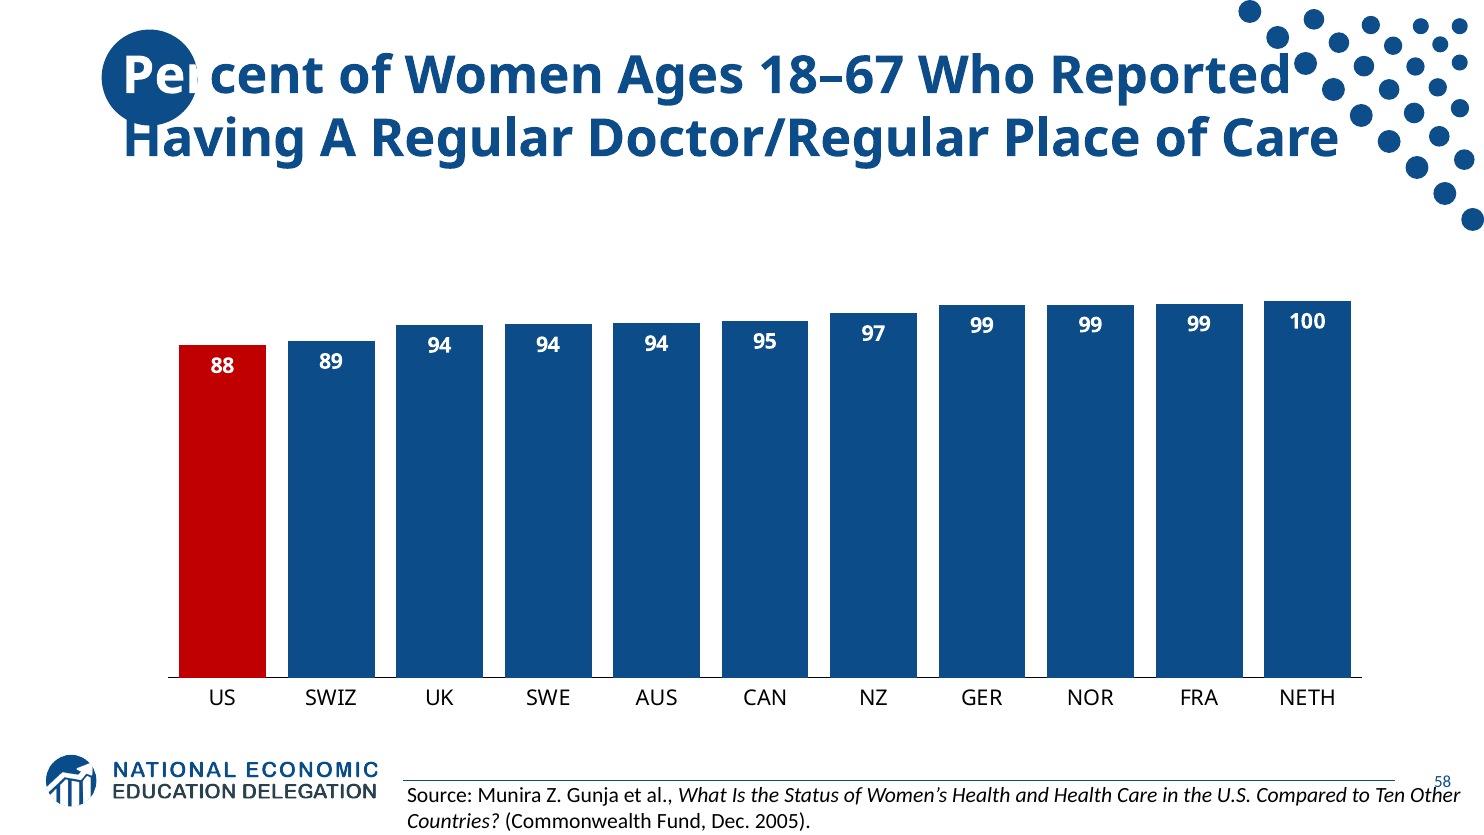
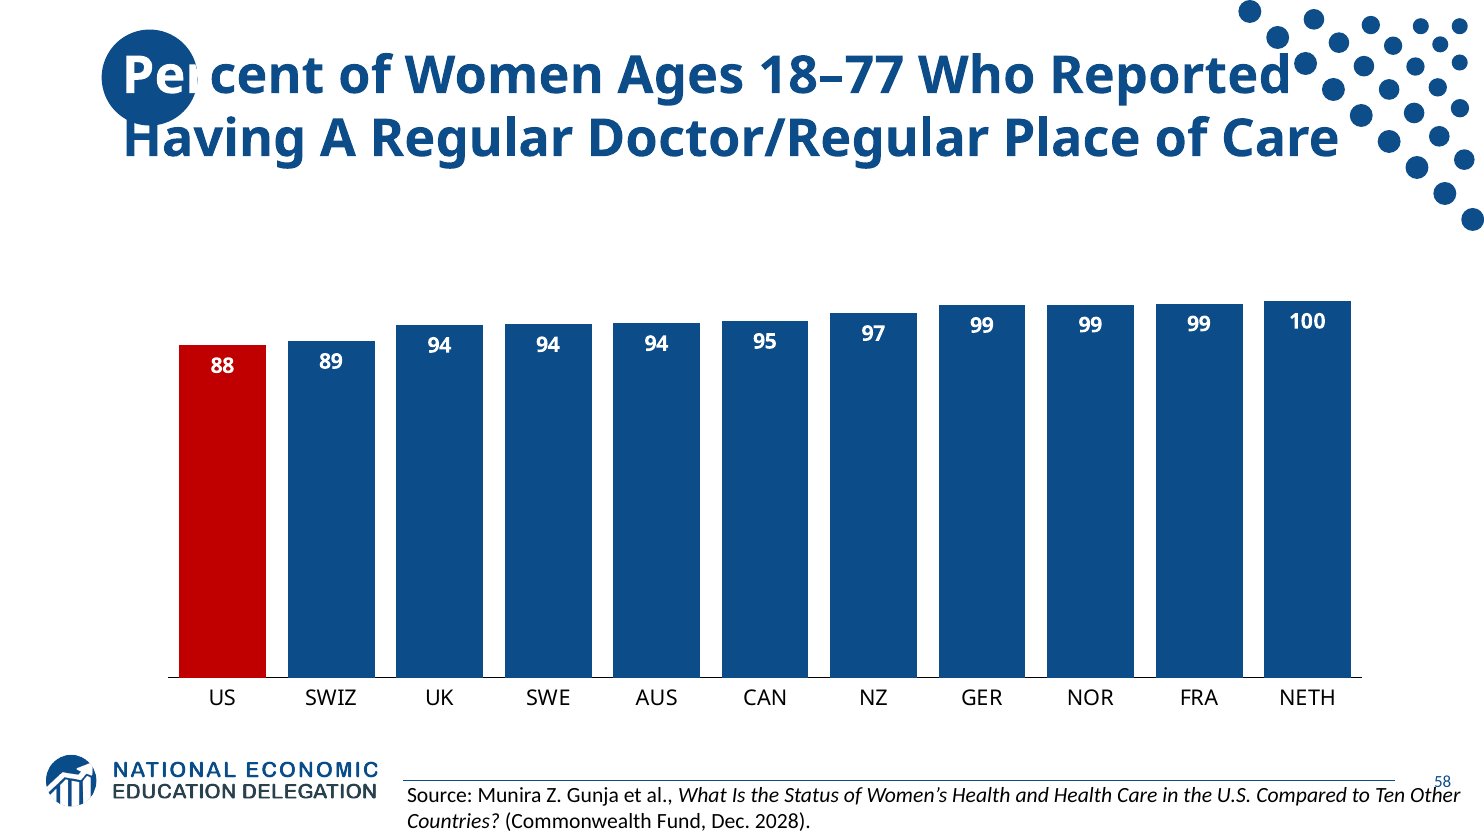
18–67: 18–67 -> 18–77 (831, 76)
2005: 2005 -> 2028 (783, 822)
